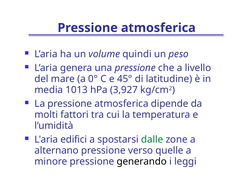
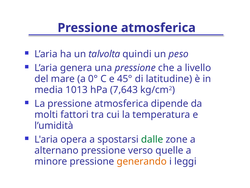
volume: volume -> talvolta (104, 54)
3,927: 3,927 -> 7,643 (124, 90)
edifici: edifici -> opera (74, 139)
generando colour: black -> orange (142, 161)
